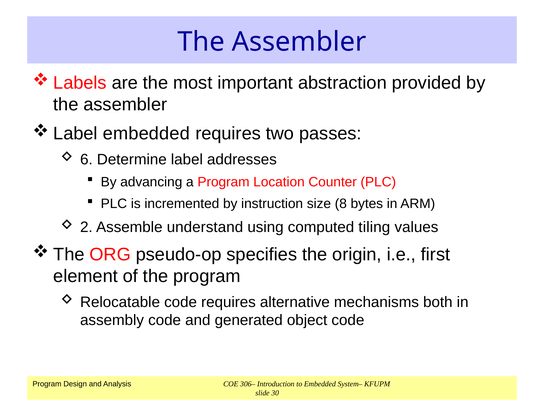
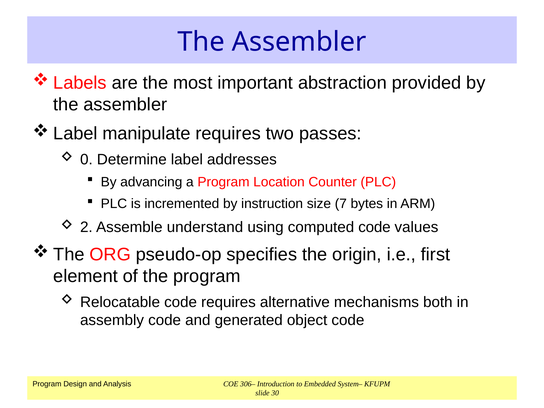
embedded: embedded -> manipulate (147, 134)
6: 6 -> 0 (86, 159)
8: 8 -> 7 (341, 204)
computed tiling: tiling -> code (374, 227)
